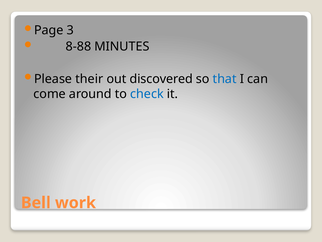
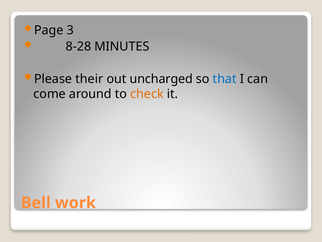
8-88: 8-88 -> 8-28 (78, 46)
discovered: discovered -> uncharged (161, 79)
check colour: blue -> orange (147, 94)
